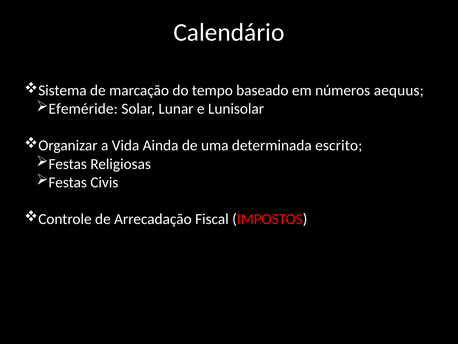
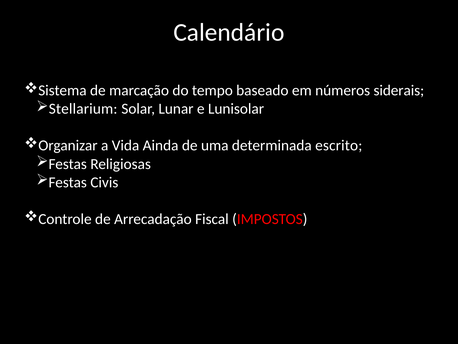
aequus: aequus -> siderais (399, 90)
Efeméride: Efeméride -> Stellarium (83, 109)
